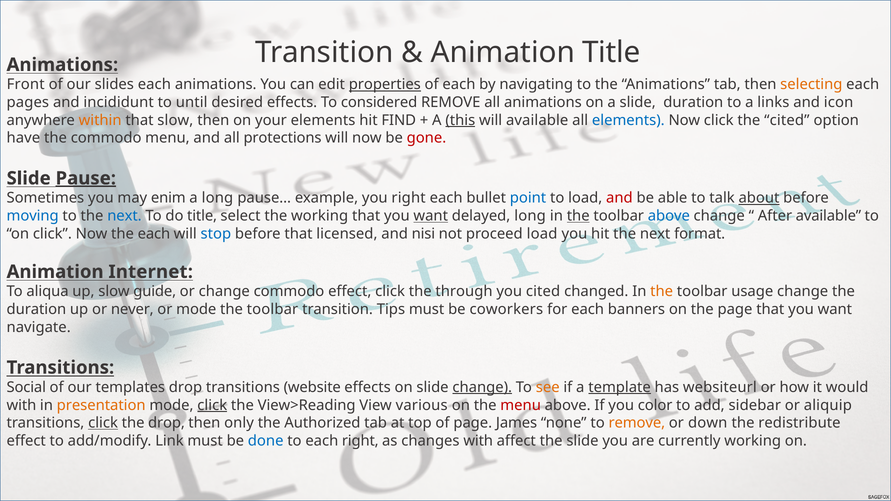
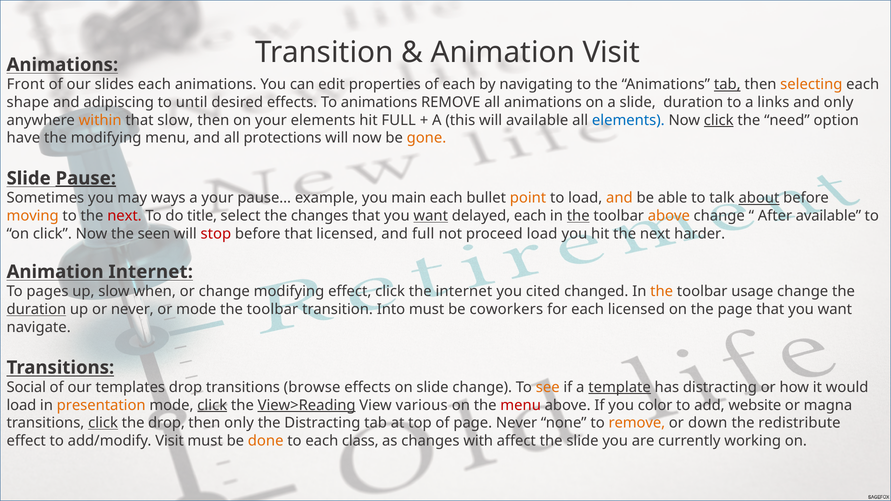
Animation Title: Title -> Visit (611, 53)
properties underline: present -> none (385, 85)
tab underline: none -> present (727, 85)
pages: pages -> shape (28, 102)
incididunt: incididunt -> adipiscing (119, 102)
To considered: considered -> animations (379, 102)
and icon: icon -> only (839, 102)
hit FIND: FIND -> FULL (399, 120)
this underline: present -> none (460, 120)
click underline: none -> present (719, 120)
the cited: cited -> need (787, 120)
the commodo: commodo -> modifying (106, 138)
gone colour: red -> orange (426, 138)
enim: enim -> ways (168, 198)
a long: long -> your (217, 198)
you right: right -> main (409, 198)
point colour: blue -> orange (528, 198)
and colour: red -> orange (619, 198)
moving colour: blue -> orange (33, 216)
next colour: blue -> red (124, 216)
the working: working -> changes (320, 216)
delayed long: long -> each (530, 216)
above colour: blue -> orange (669, 216)
the each: each -> seen (154, 234)
stop colour: blue -> red (216, 234)
and nisi: nisi -> full (423, 234)
format: format -> harder (700, 234)
aliqua: aliqua -> pages (48, 292)
guide: guide -> when (155, 292)
change commodo: commodo -> modifying (289, 292)
the through: through -> internet (464, 292)
duration underline: none -> present (36, 309)
Tips: Tips -> Into (391, 309)
each banners: banners -> licensed (636, 309)
website: website -> browse (312, 387)
change underline: present -> none (482, 387)
has websiteurl: websiteurl -> distracting (720, 387)
with: with -> load (21, 405)
View>Reading underline: none -> present (307, 405)
sidebar: sidebar -> website (755, 405)
aliquip: aliquip -> magna (828, 405)
the Authorized: Authorized -> Distracting (322, 423)
page James: James -> Never (517, 423)
add/modify Link: Link -> Visit (170, 441)
done colour: blue -> orange (266, 441)
each right: right -> class (360, 441)
